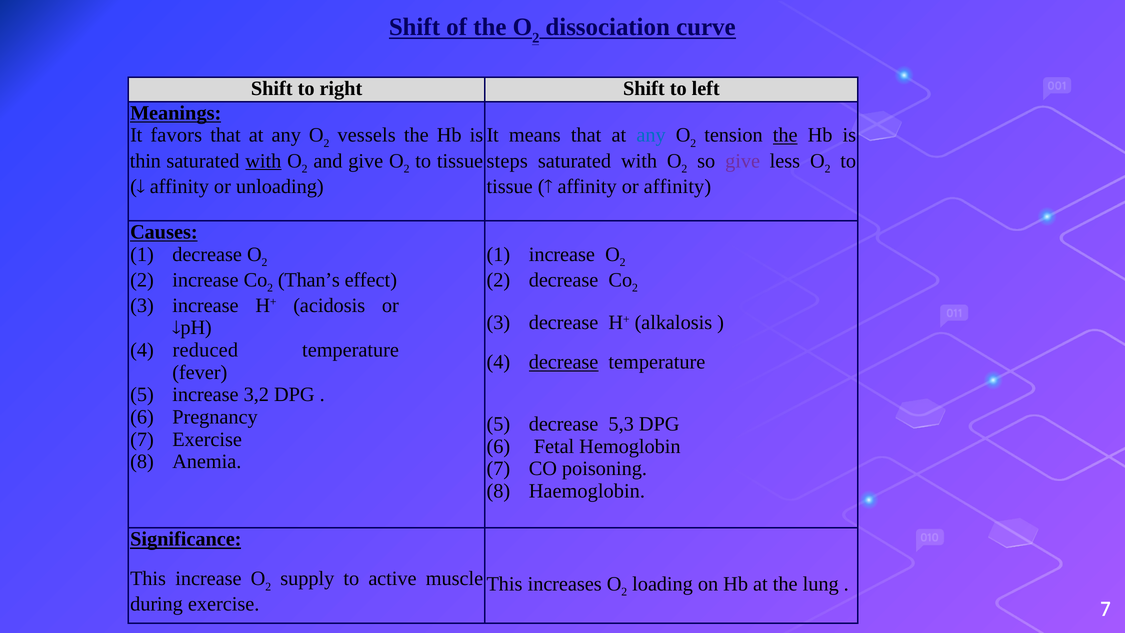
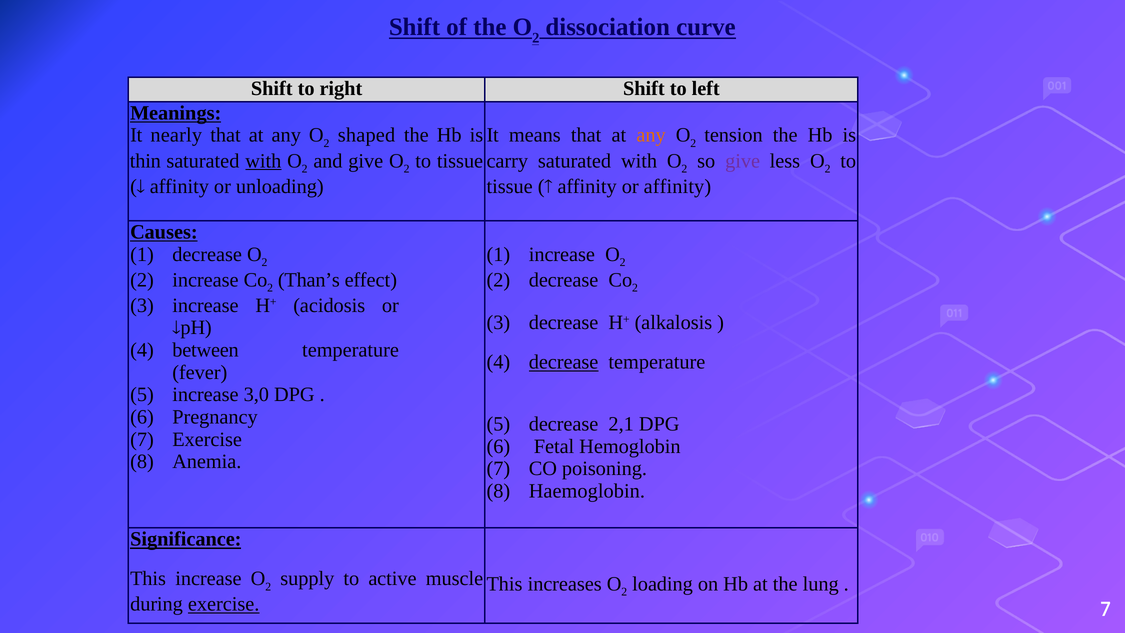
favors: favors -> nearly (176, 135)
vessels: vessels -> shaped (367, 135)
any colour: blue -> orange (651, 135)
the underline: present -> none (785, 135)
steps: steps -> carry (507, 161)
reduced: reduced -> between (206, 350)
3,2: 3,2 -> 3,0 (256, 395)
5,3: 5,3 -> 2,1 (621, 424)
exercise underline: none -> present (224, 604)
